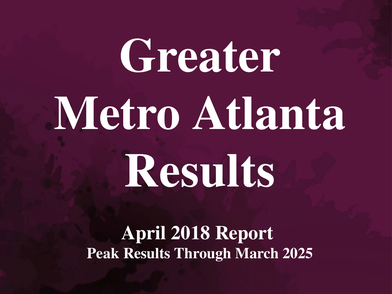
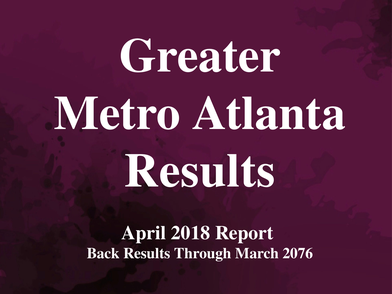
Peak: Peak -> Back (103, 253)
2025: 2025 -> 2076 (298, 253)
